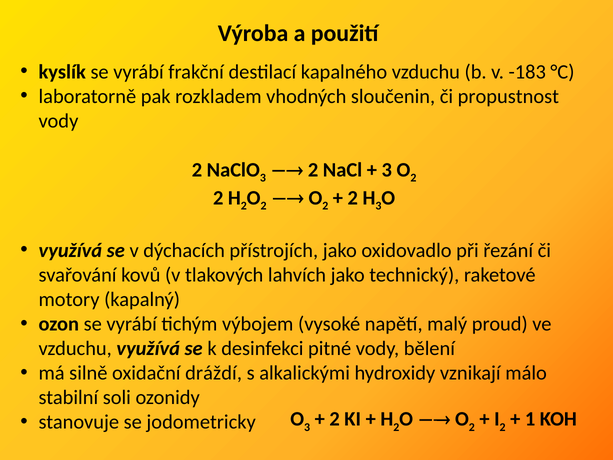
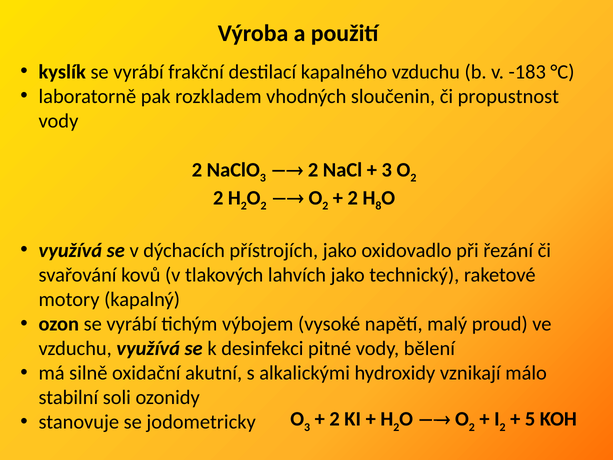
3: 3 -> 8 (378, 206)
dráždí: dráždí -> akutní (214, 373)
1: 1 -> 5 (530, 419)
